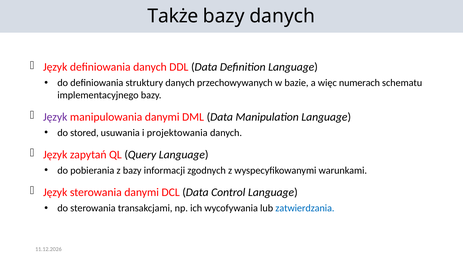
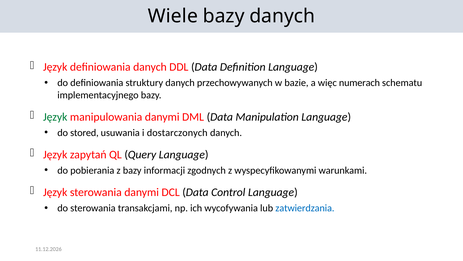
Także: Także -> Wiele (173, 16)
Język colour: purple -> green (55, 117)
projektowania: projektowania -> dostarczonych (177, 133)
